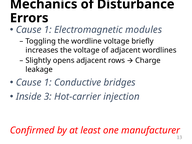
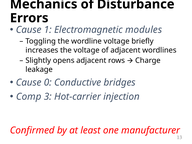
1: 1 -> 0 (48, 82)
Inside: Inside -> Comp (29, 97)
